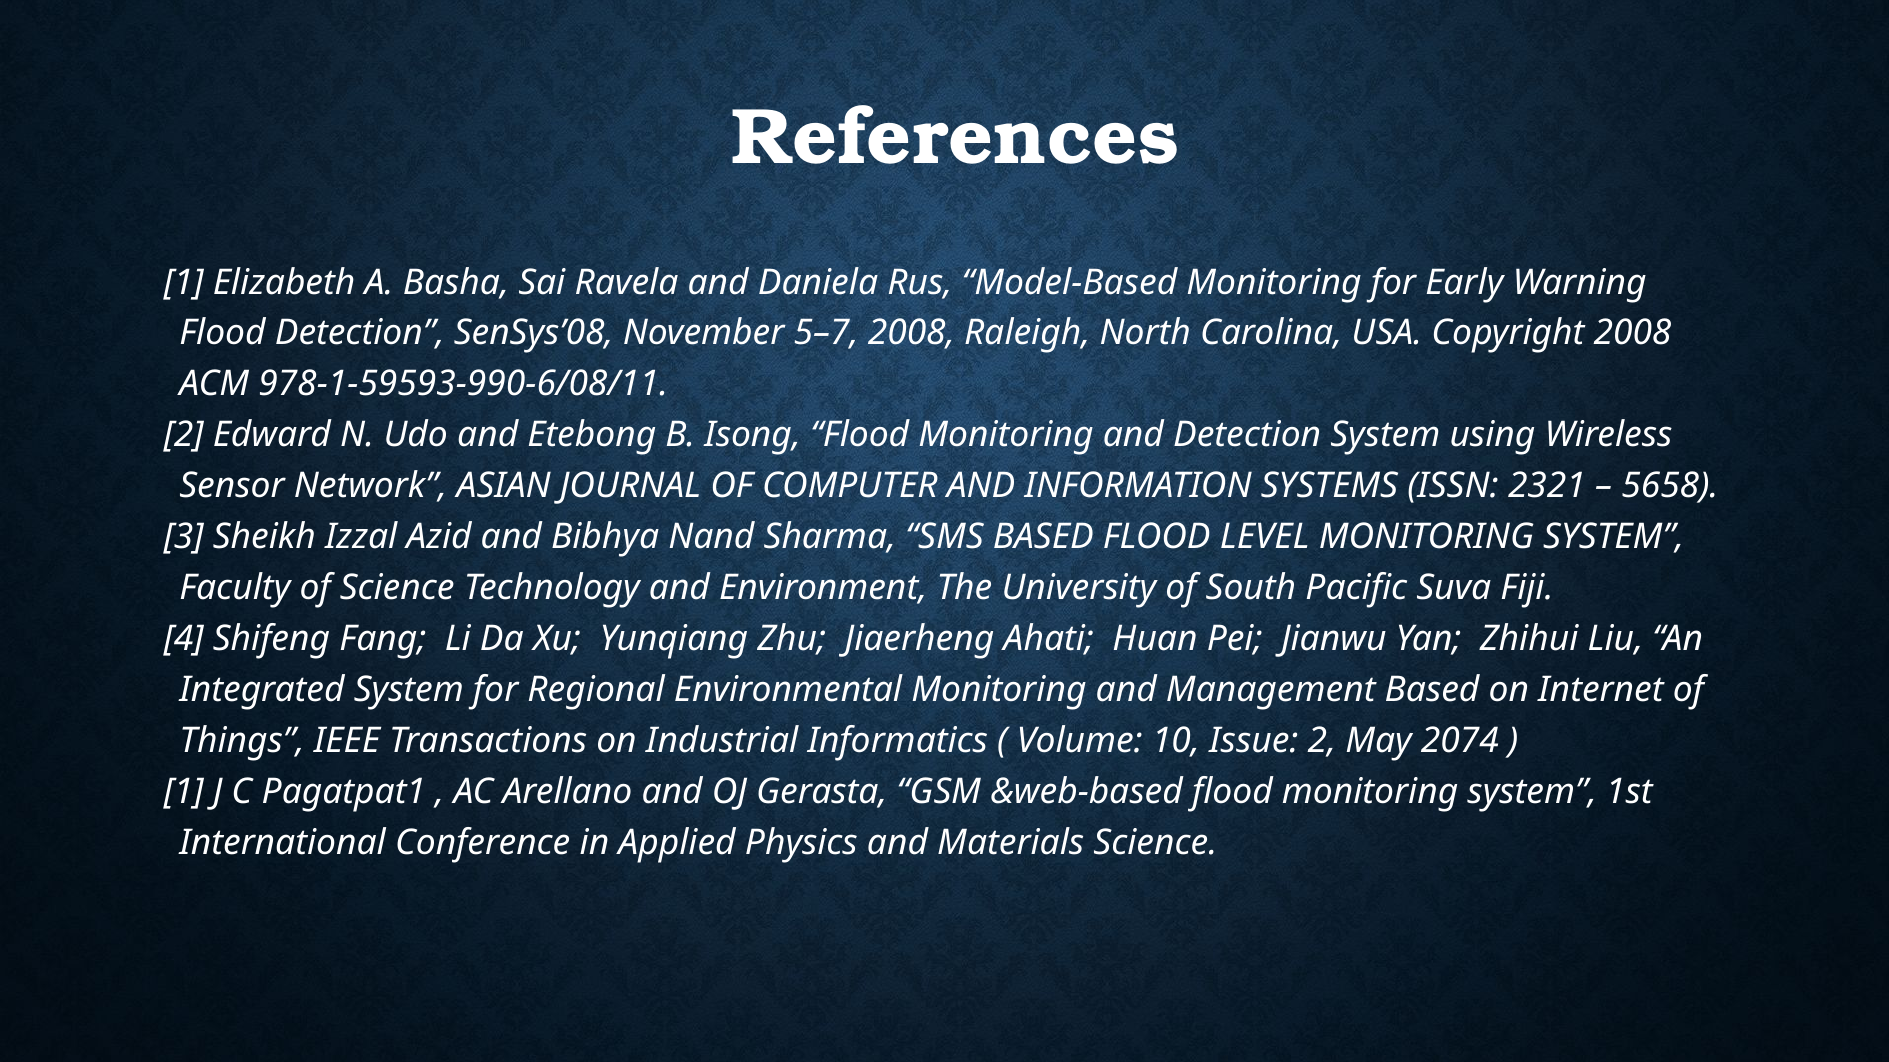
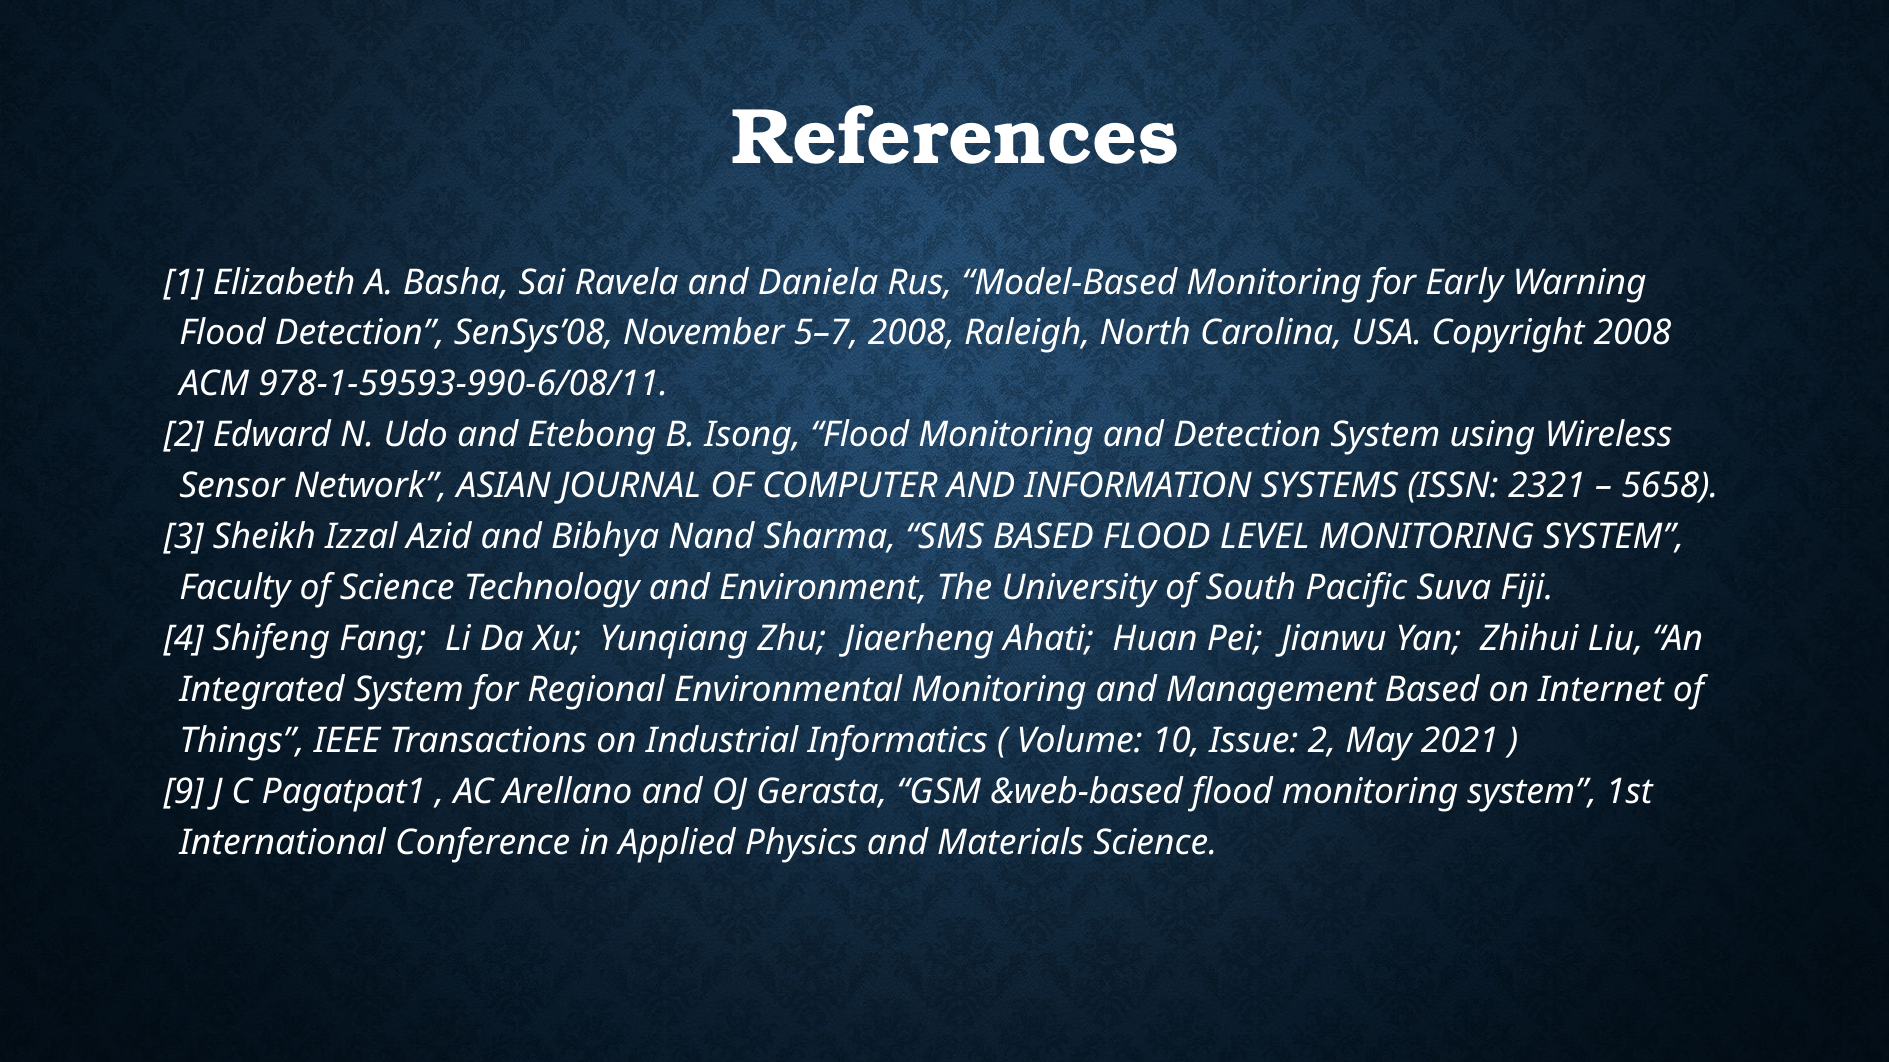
2074: 2074 -> 2021 (1460, 741)
1: 1 -> 9 (184, 792)
